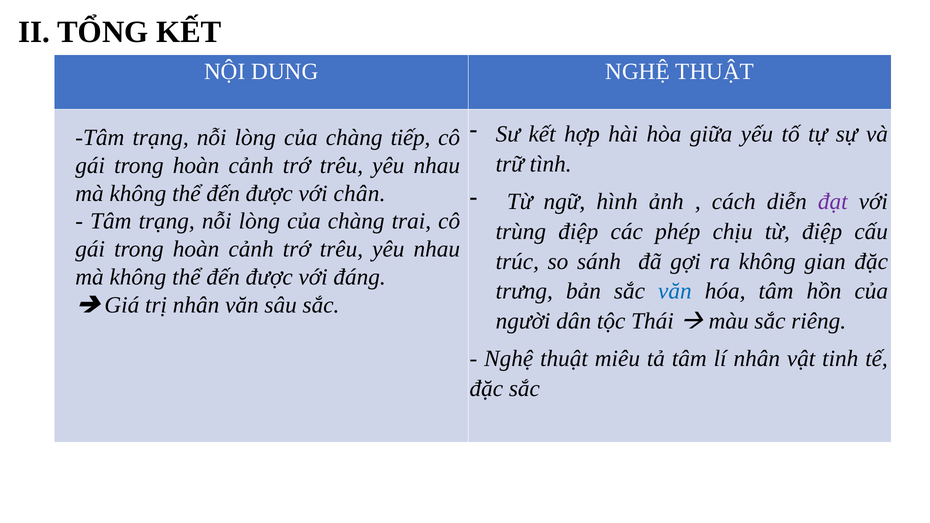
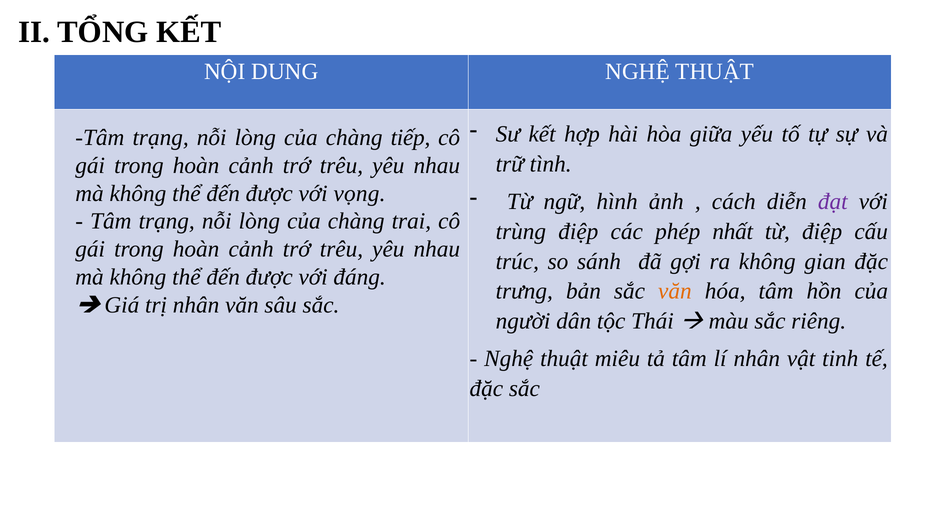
chân: chân -> vọng (360, 193)
chịu: chịu -> nhất (733, 232)
văn colour: blue -> orange (675, 291)
